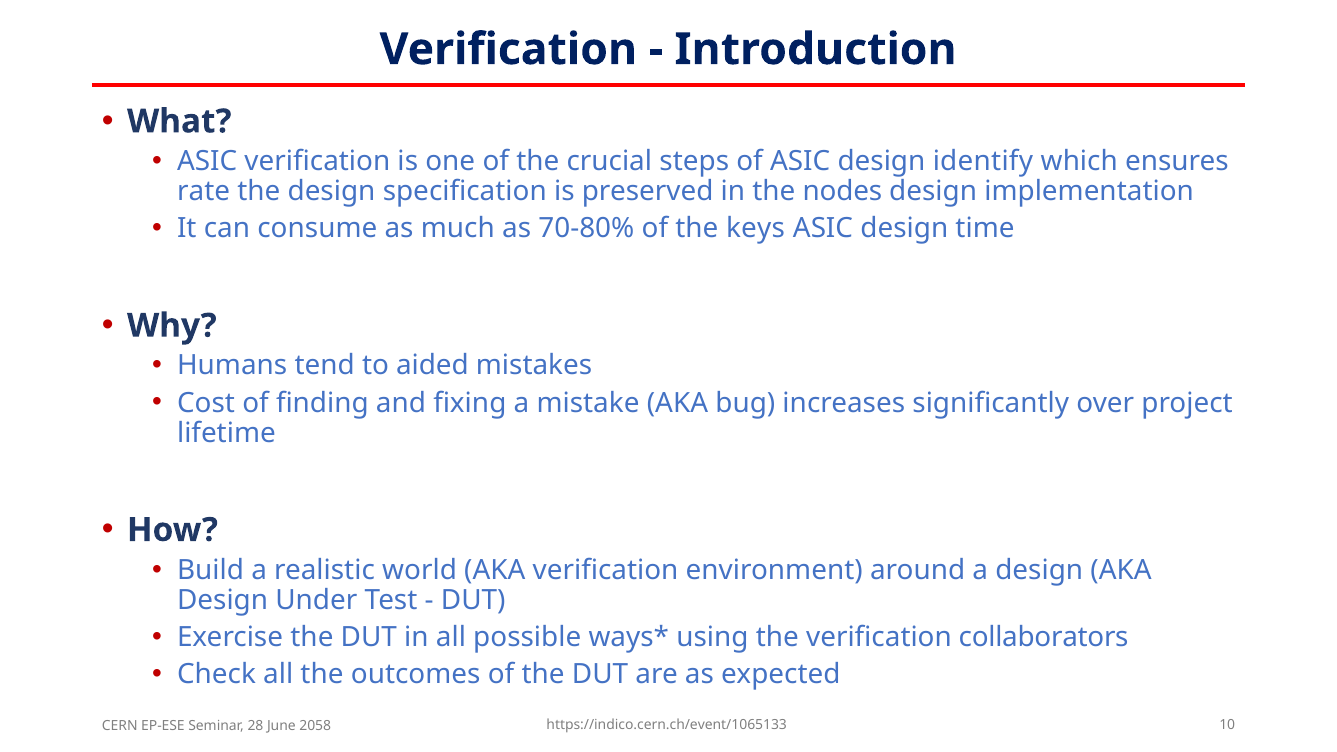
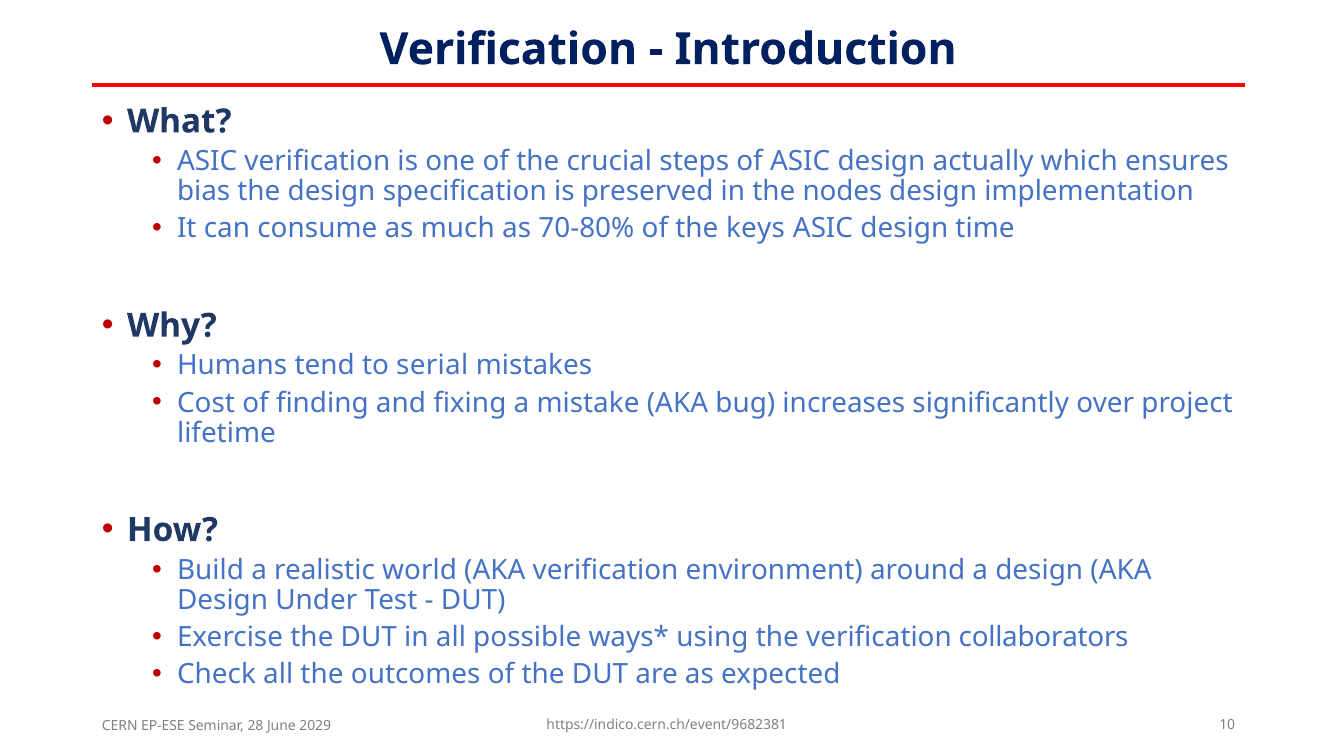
identify: identify -> actually (983, 162)
rate: rate -> bias (204, 192)
aided: aided -> serial (432, 366)
https://indico.cern.ch/event/1065133: https://indico.cern.ch/event/1065133 -> https://indico.cern.ch/event/9682381 (667, 725)
2058: 2058 -> 2029 (315, 726)
